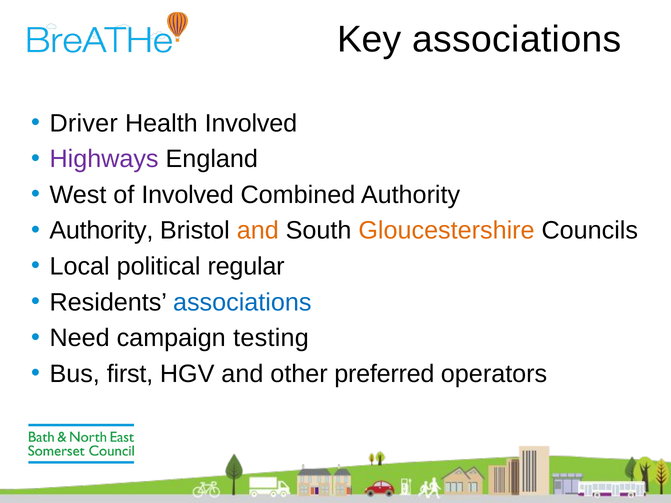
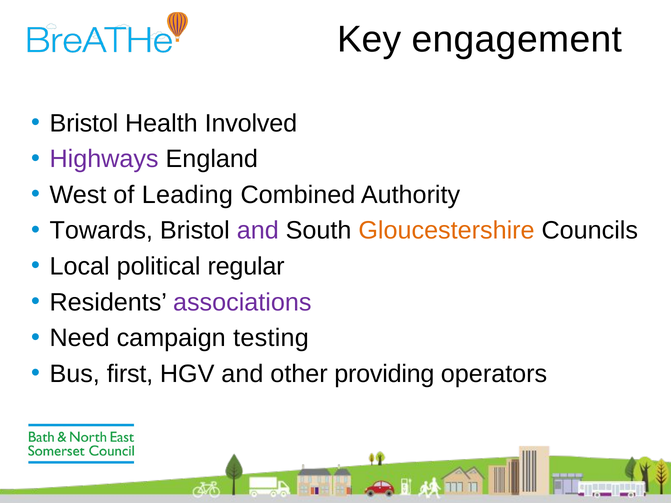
Key associations: associations -> engagement (517, 40)
Driver: Driver -> Bristol (84, 123)
of Involved: Involved -> Leading (187, 195)
Authority: Authority -> Towards (101, 231)
and colour: orange -> purple (258, 231)
associations colour: blue -> purple (242, 302)
preferred: preferred -> providing (384, 374)
